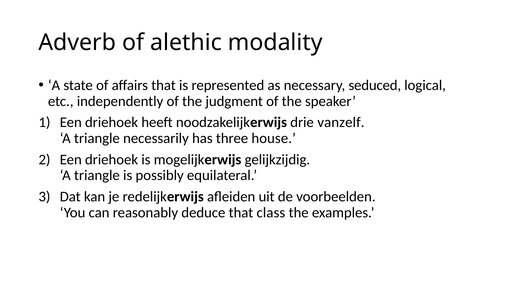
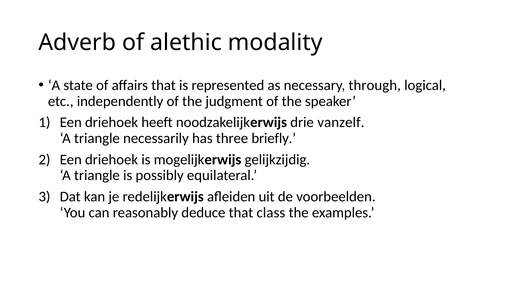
seduced: seduced -> through (375, 85)
house: house -> briefly (274, 138)
